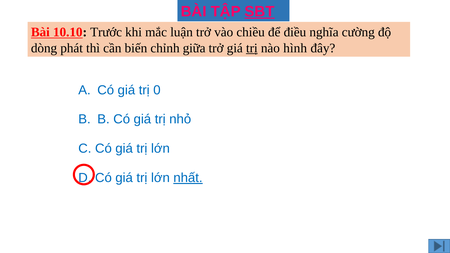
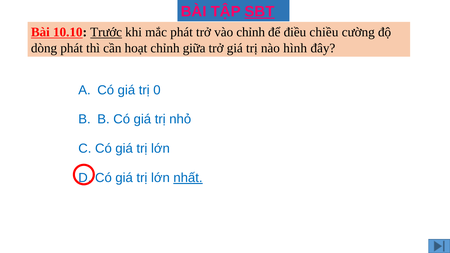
Trước underline: none -> present (106, 32)
mắc luận: luận -> phát (182, 32)
vào chiều: chiều -> chỉnh (251, 32)
nghĩa: nghĩa -> chiều (324, 32)
biến: biến -> hoạt (136, 48)
trị underline: present -> none (252, 48)
